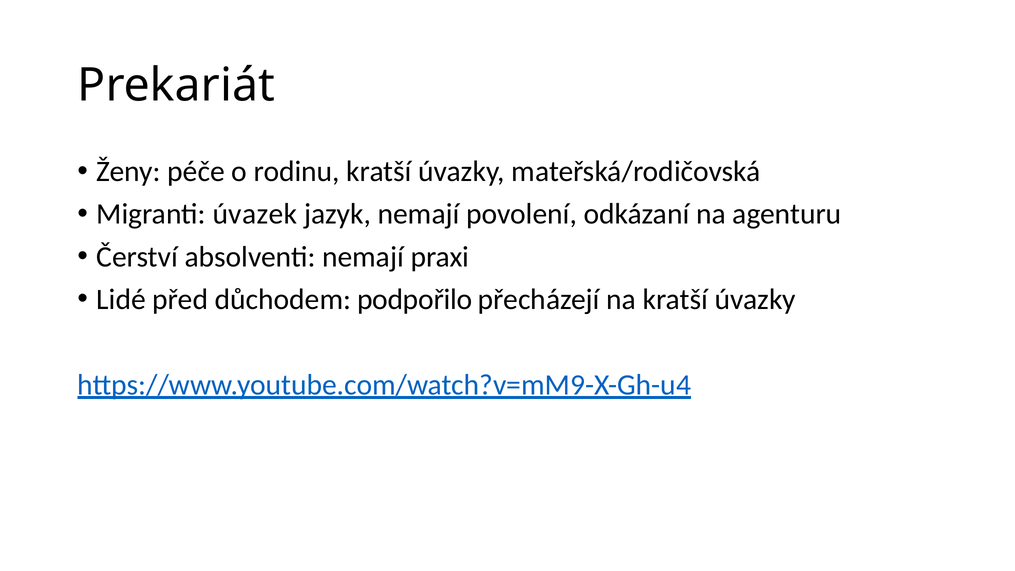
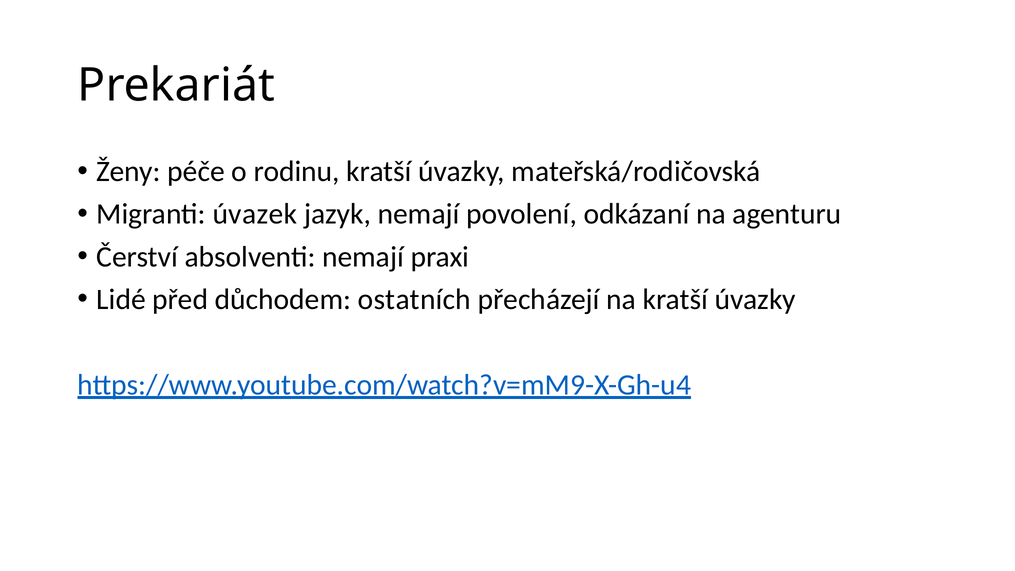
podpořilo: podpořilo -> ostatních (414, 299)
